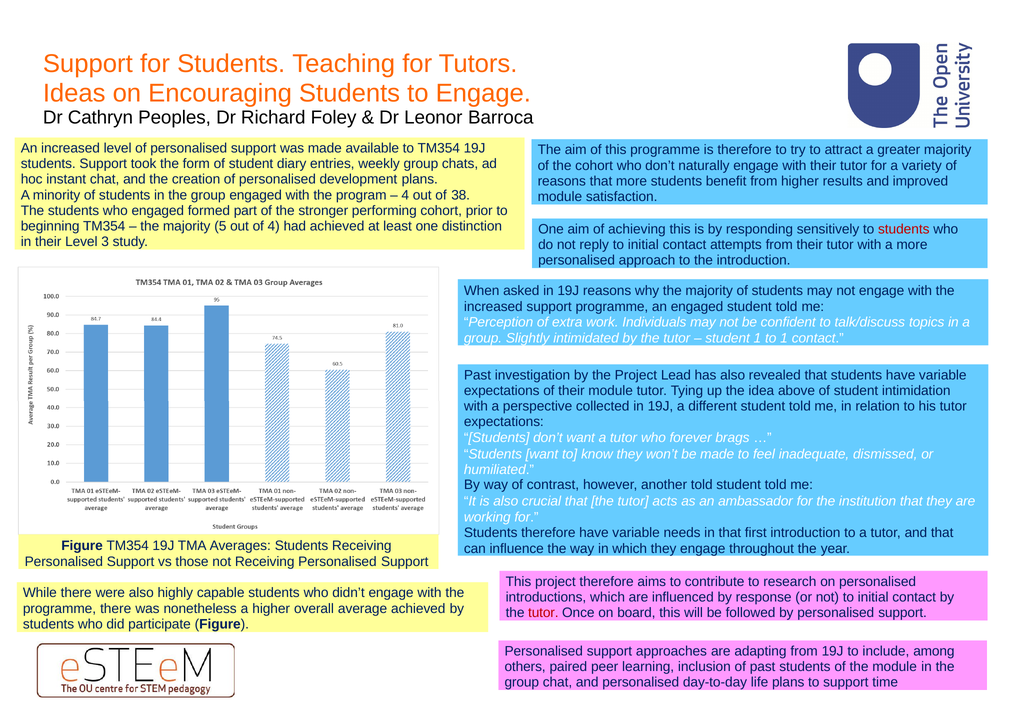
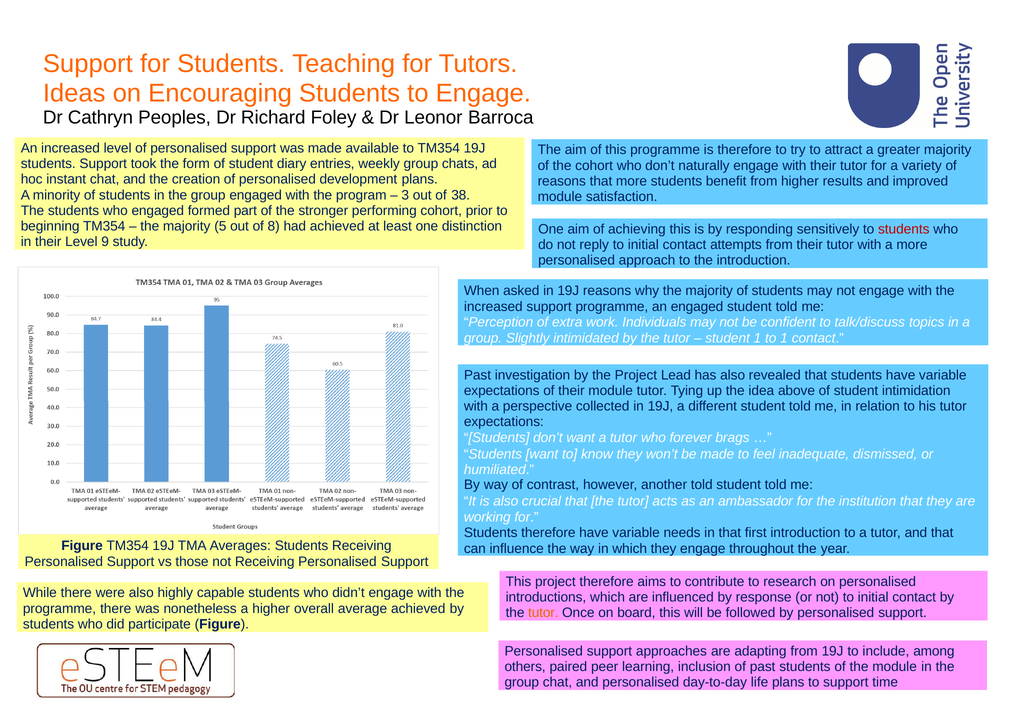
4: 4 -> 3 (405, 195)
of 4: 4 -> 8 (274, 226)
3: 3 -> 9 (105, 242)
tutor colour: red -> orange (543, 613)
